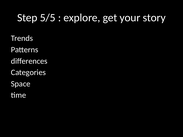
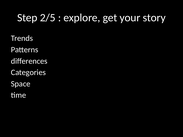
5/5: 5/5 -> 2/5 (48, 18)
